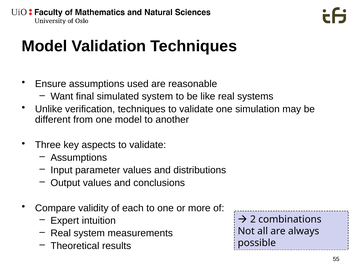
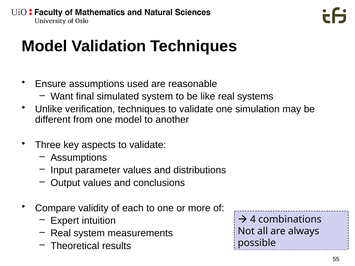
2: 2 -> 4 (253, 220)
